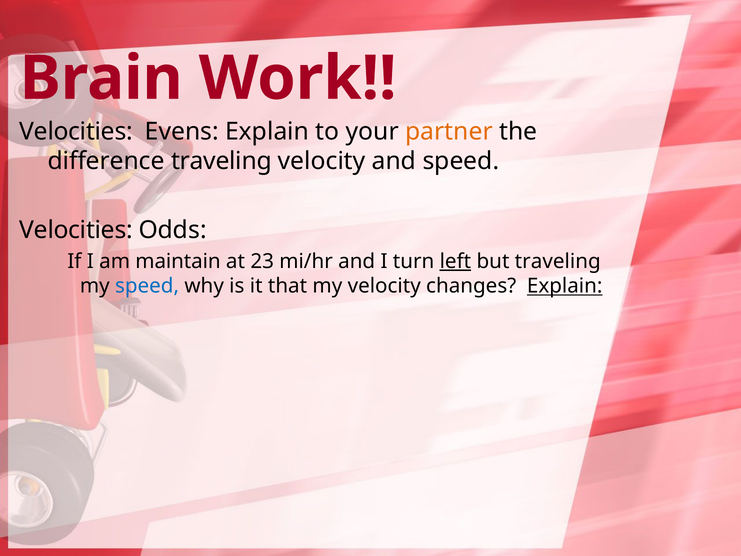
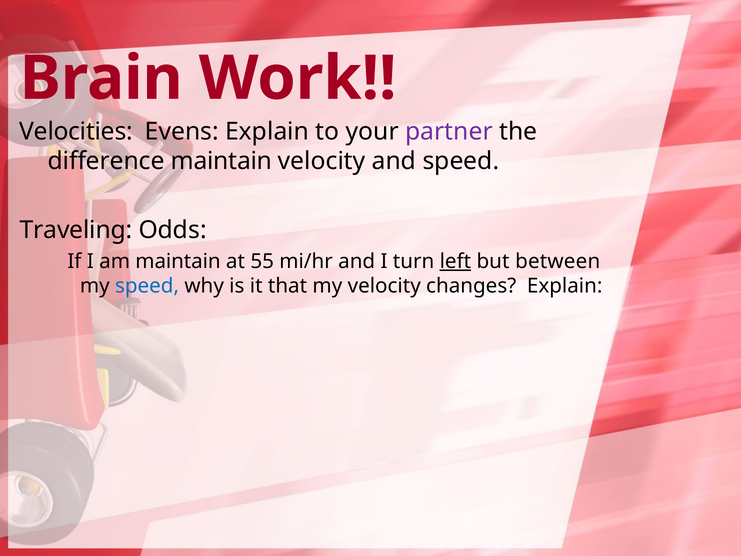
partner colour: orange -> purple (449, 131)
difference traveling: traveling -> maintain (221, 161)
Velocities: Velocities -> Traveling (76, 230)
23: 23 -> 55 (262, 261)
but traveling: traveling -> between (558, 261)
Explain underline: present -> none (565, 286)
